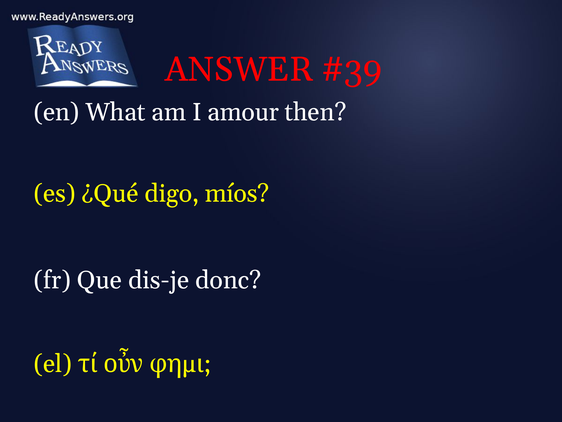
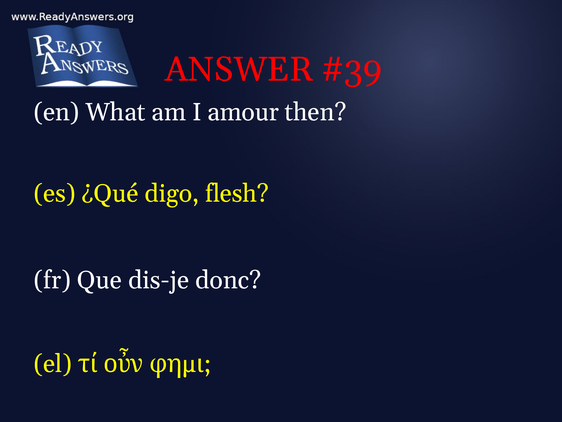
míos: míos -> flesh (237, 193)
